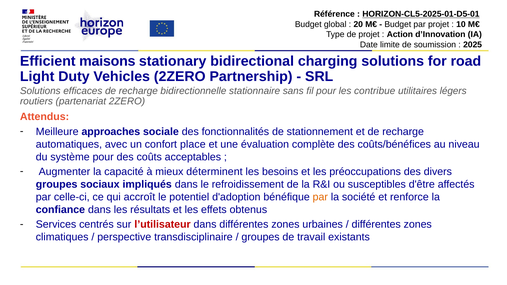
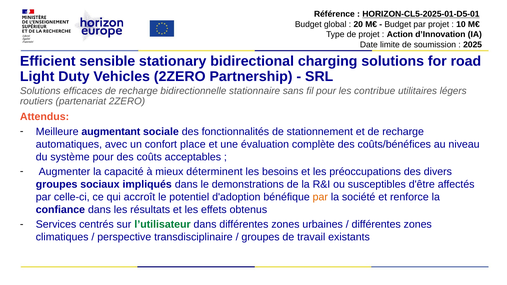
maisons: maisons -> sensible (107, 61)
approaches: approaches -> augmentant (111, 132)
refroidissement: refroidissement -> demonstrations (248, 185)
l’utilisateur colour: red -> green (163, 225)
